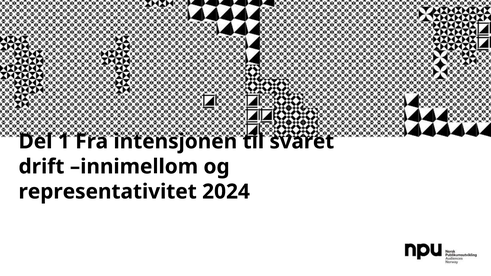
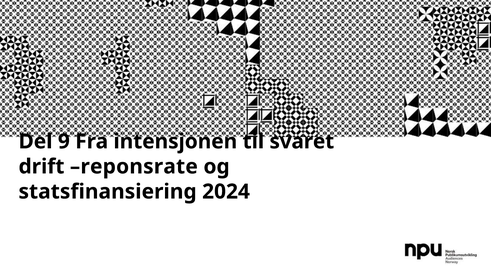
1: 1 -> 9 (64, 142)
innimellom: innimellom -> reponsrate (134, 167)
representativitet: representativitet -> statsfinansiering (108, 192)
